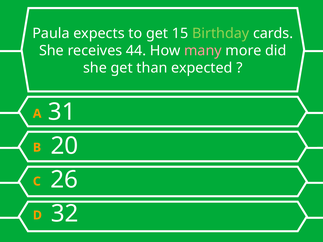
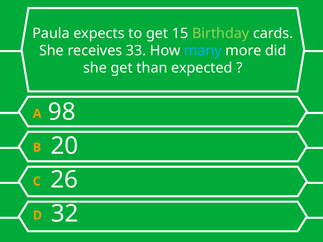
44: 44 -> 33 (136, 51)
many colour: pink -> light blue (203, 51)
31: 31 -> 98 (62, 112)
